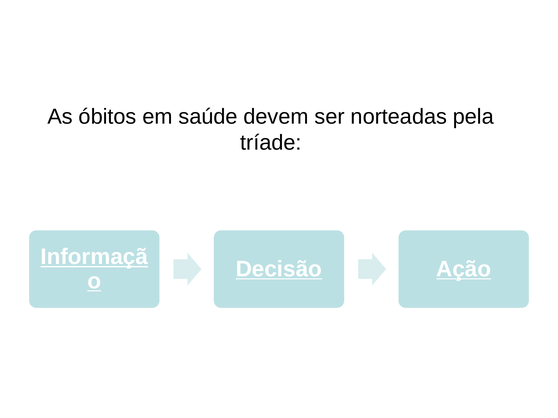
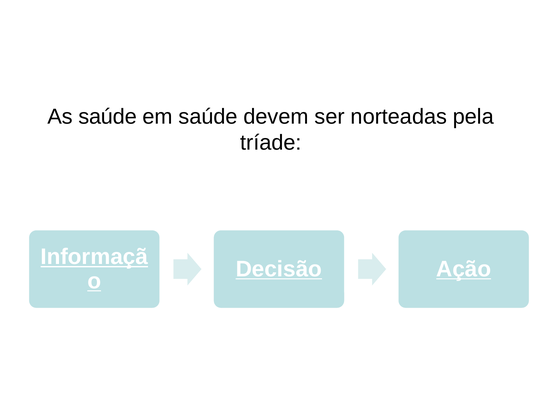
As óbitos: óbitos -> saúde (108, 117)
